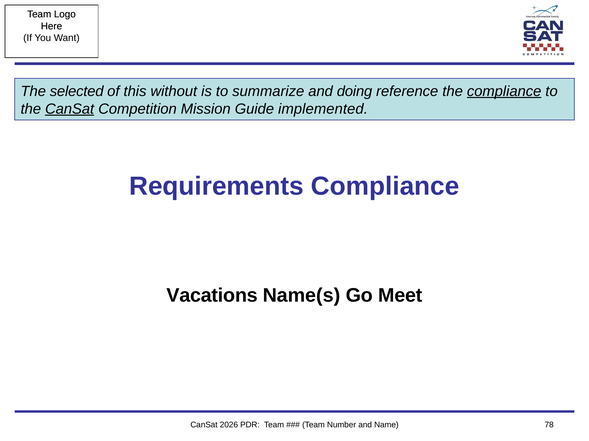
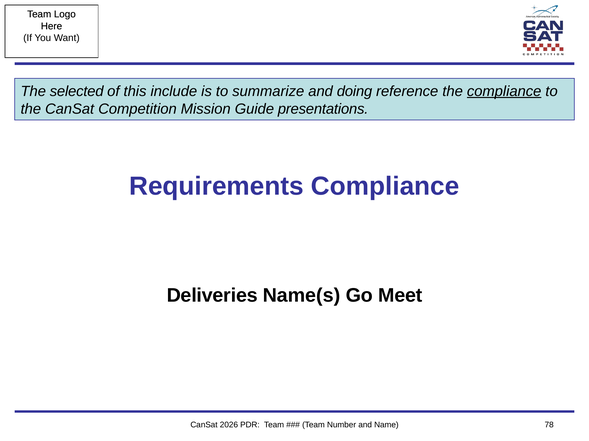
without: without -> include (174, 91)
CanSat underline: present -> none (70, 109)
implemented: implemented -> presentations (323, 109)
Vacations: Vacations -> Deliveries (212, 296)
